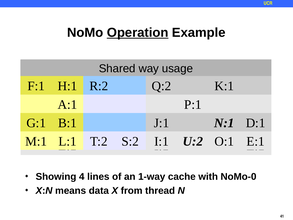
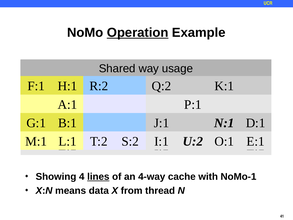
lines underline: none -> present (98, 176)
1-way: 1-way -> 4-way (152, 176)
NoMo-0: NoMo-0 -> NoMo-1 (238, 176)
